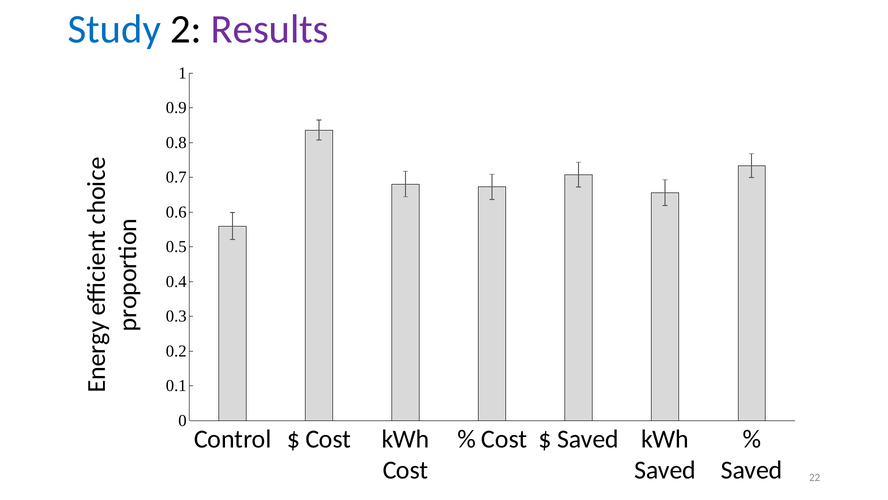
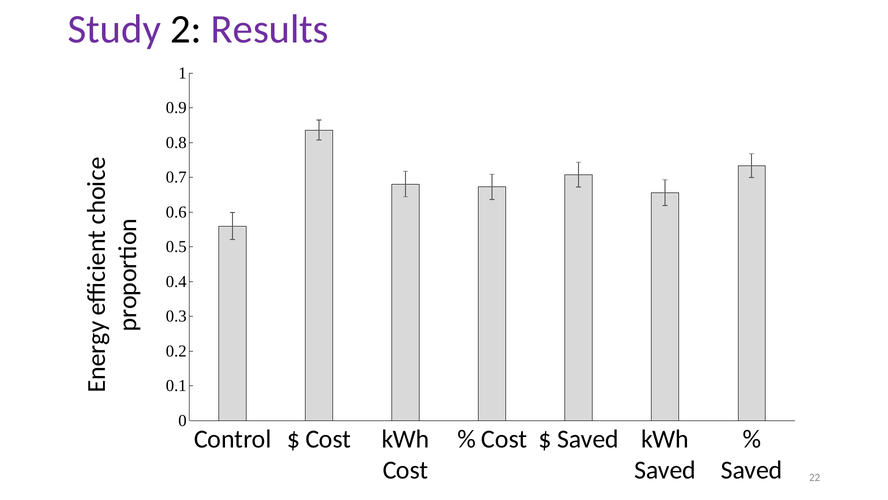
Study colour: blue -> purple (114, 29)
